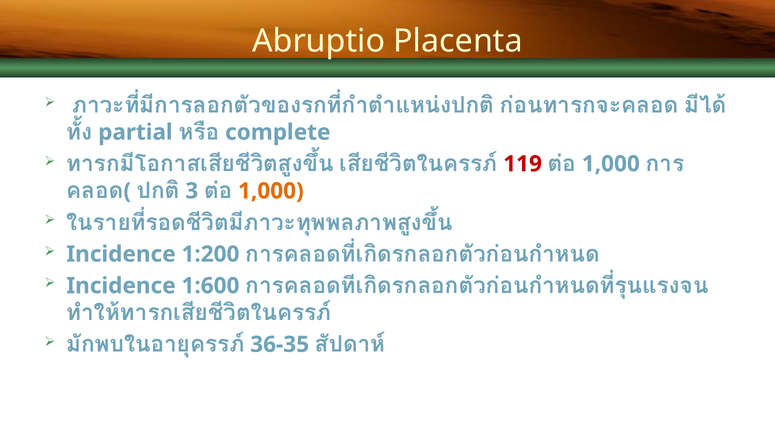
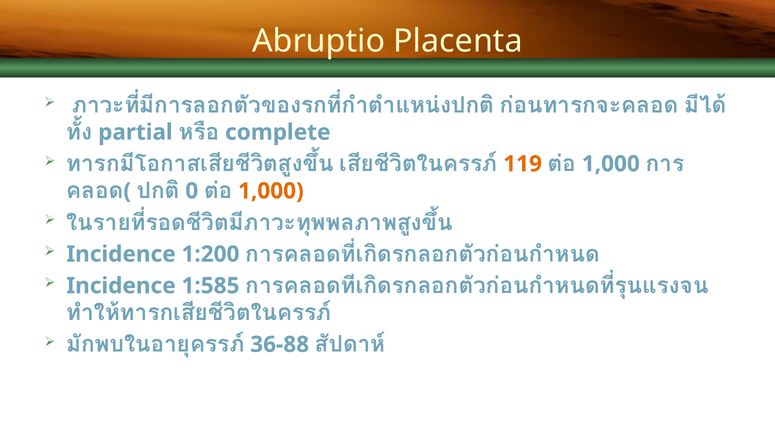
119 colour: red -> orange (523, 164)
3: 3 -> 0 (192, 191)
1:600: 1:600 -> 1:585 (210, 286)
36-35: 36-35 -> 36-88 (280, 344)
